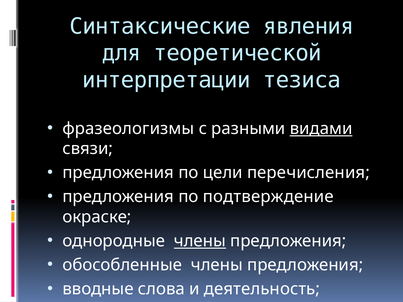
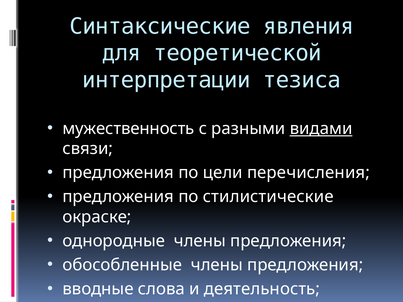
фразеологизмы: фразеологизмы -> мужественность (128, 129)
подтверждение: подтверждение -> стилистические (268, 197)
члены underline: present -> none (200, 241)
